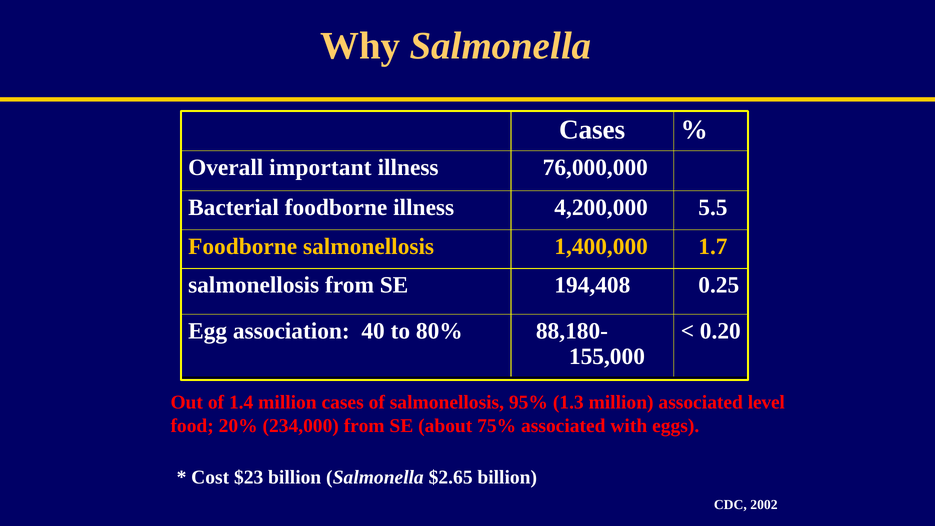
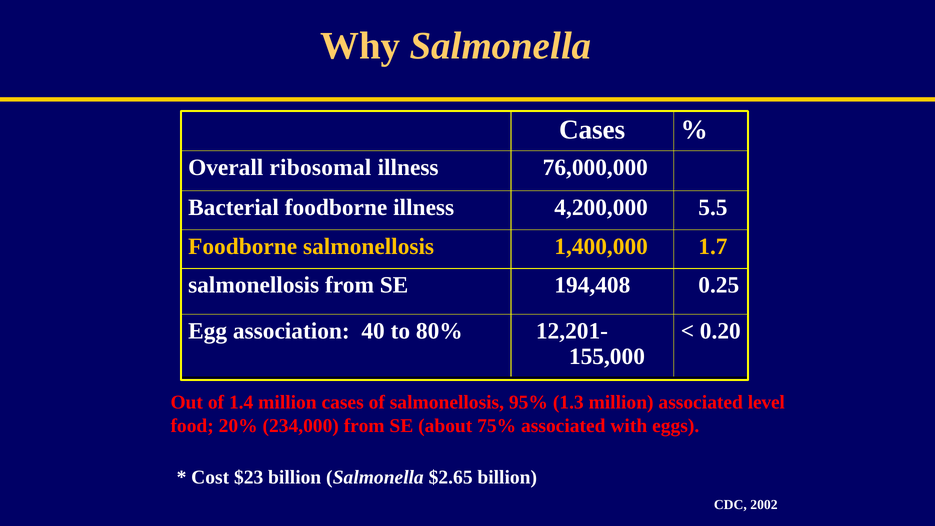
important: important -> ribosomal (320, 167)
88,180-: 88,180- -> 12,201- (572, 331)
